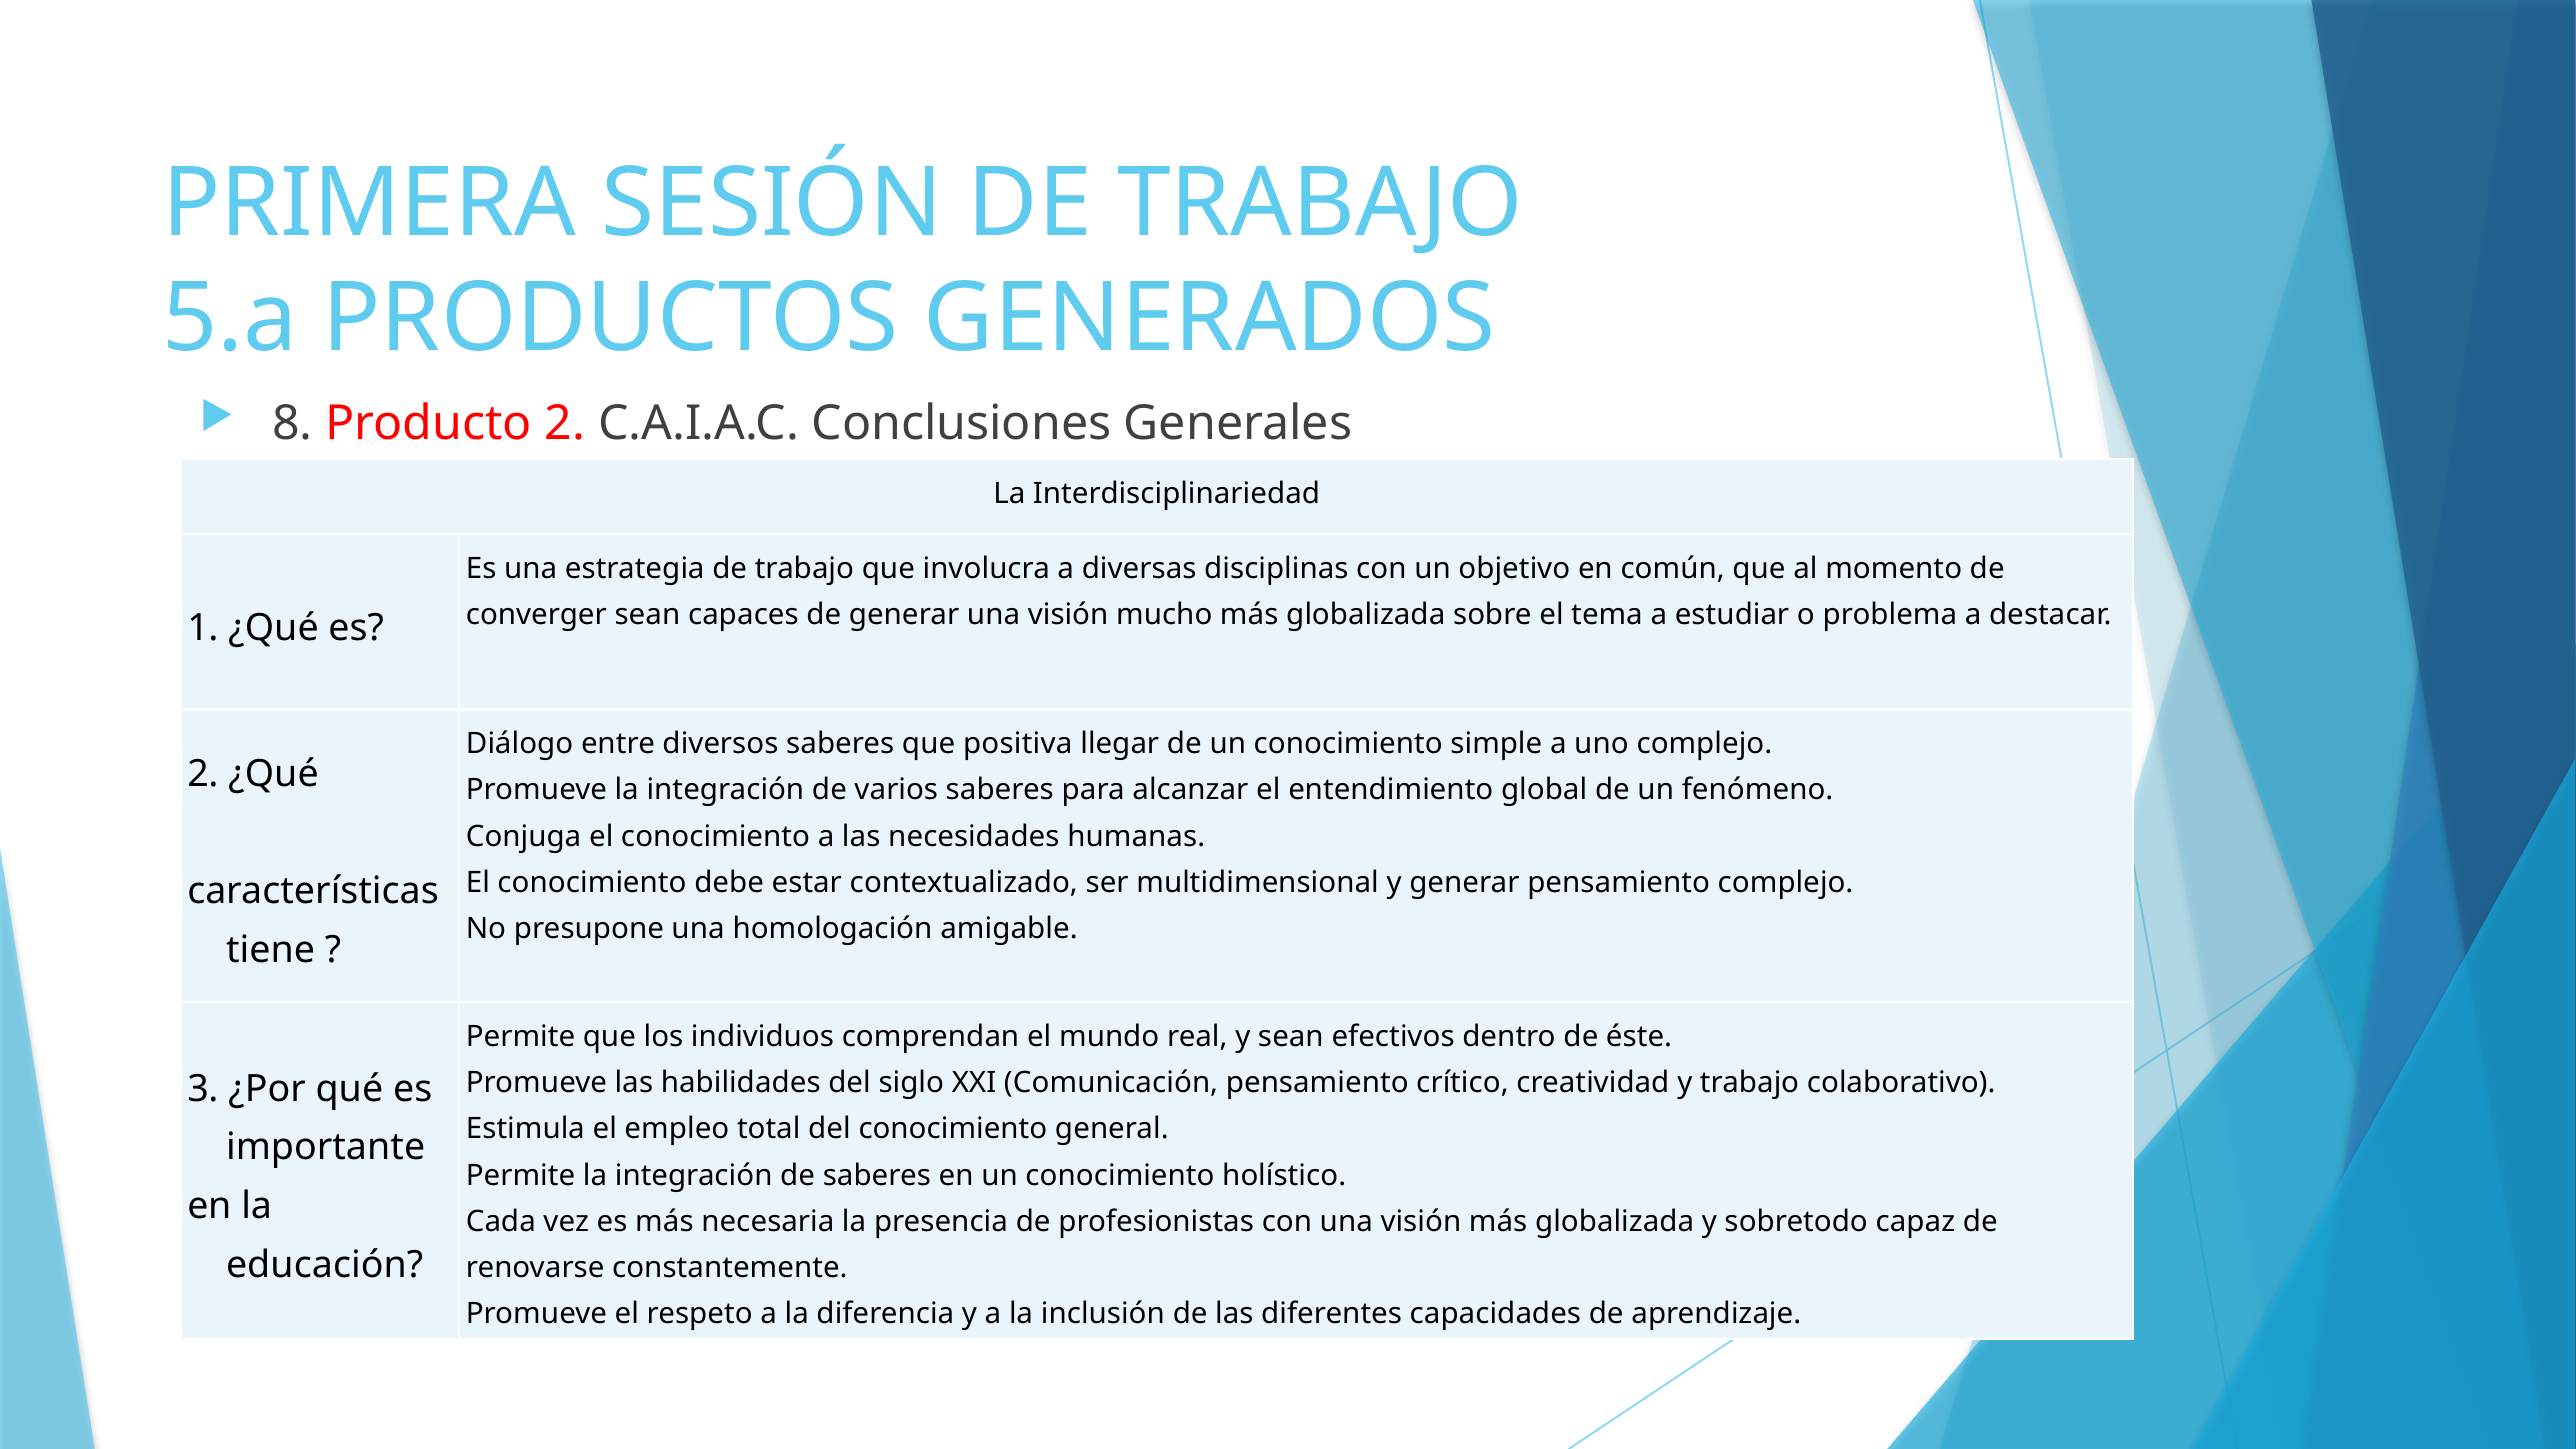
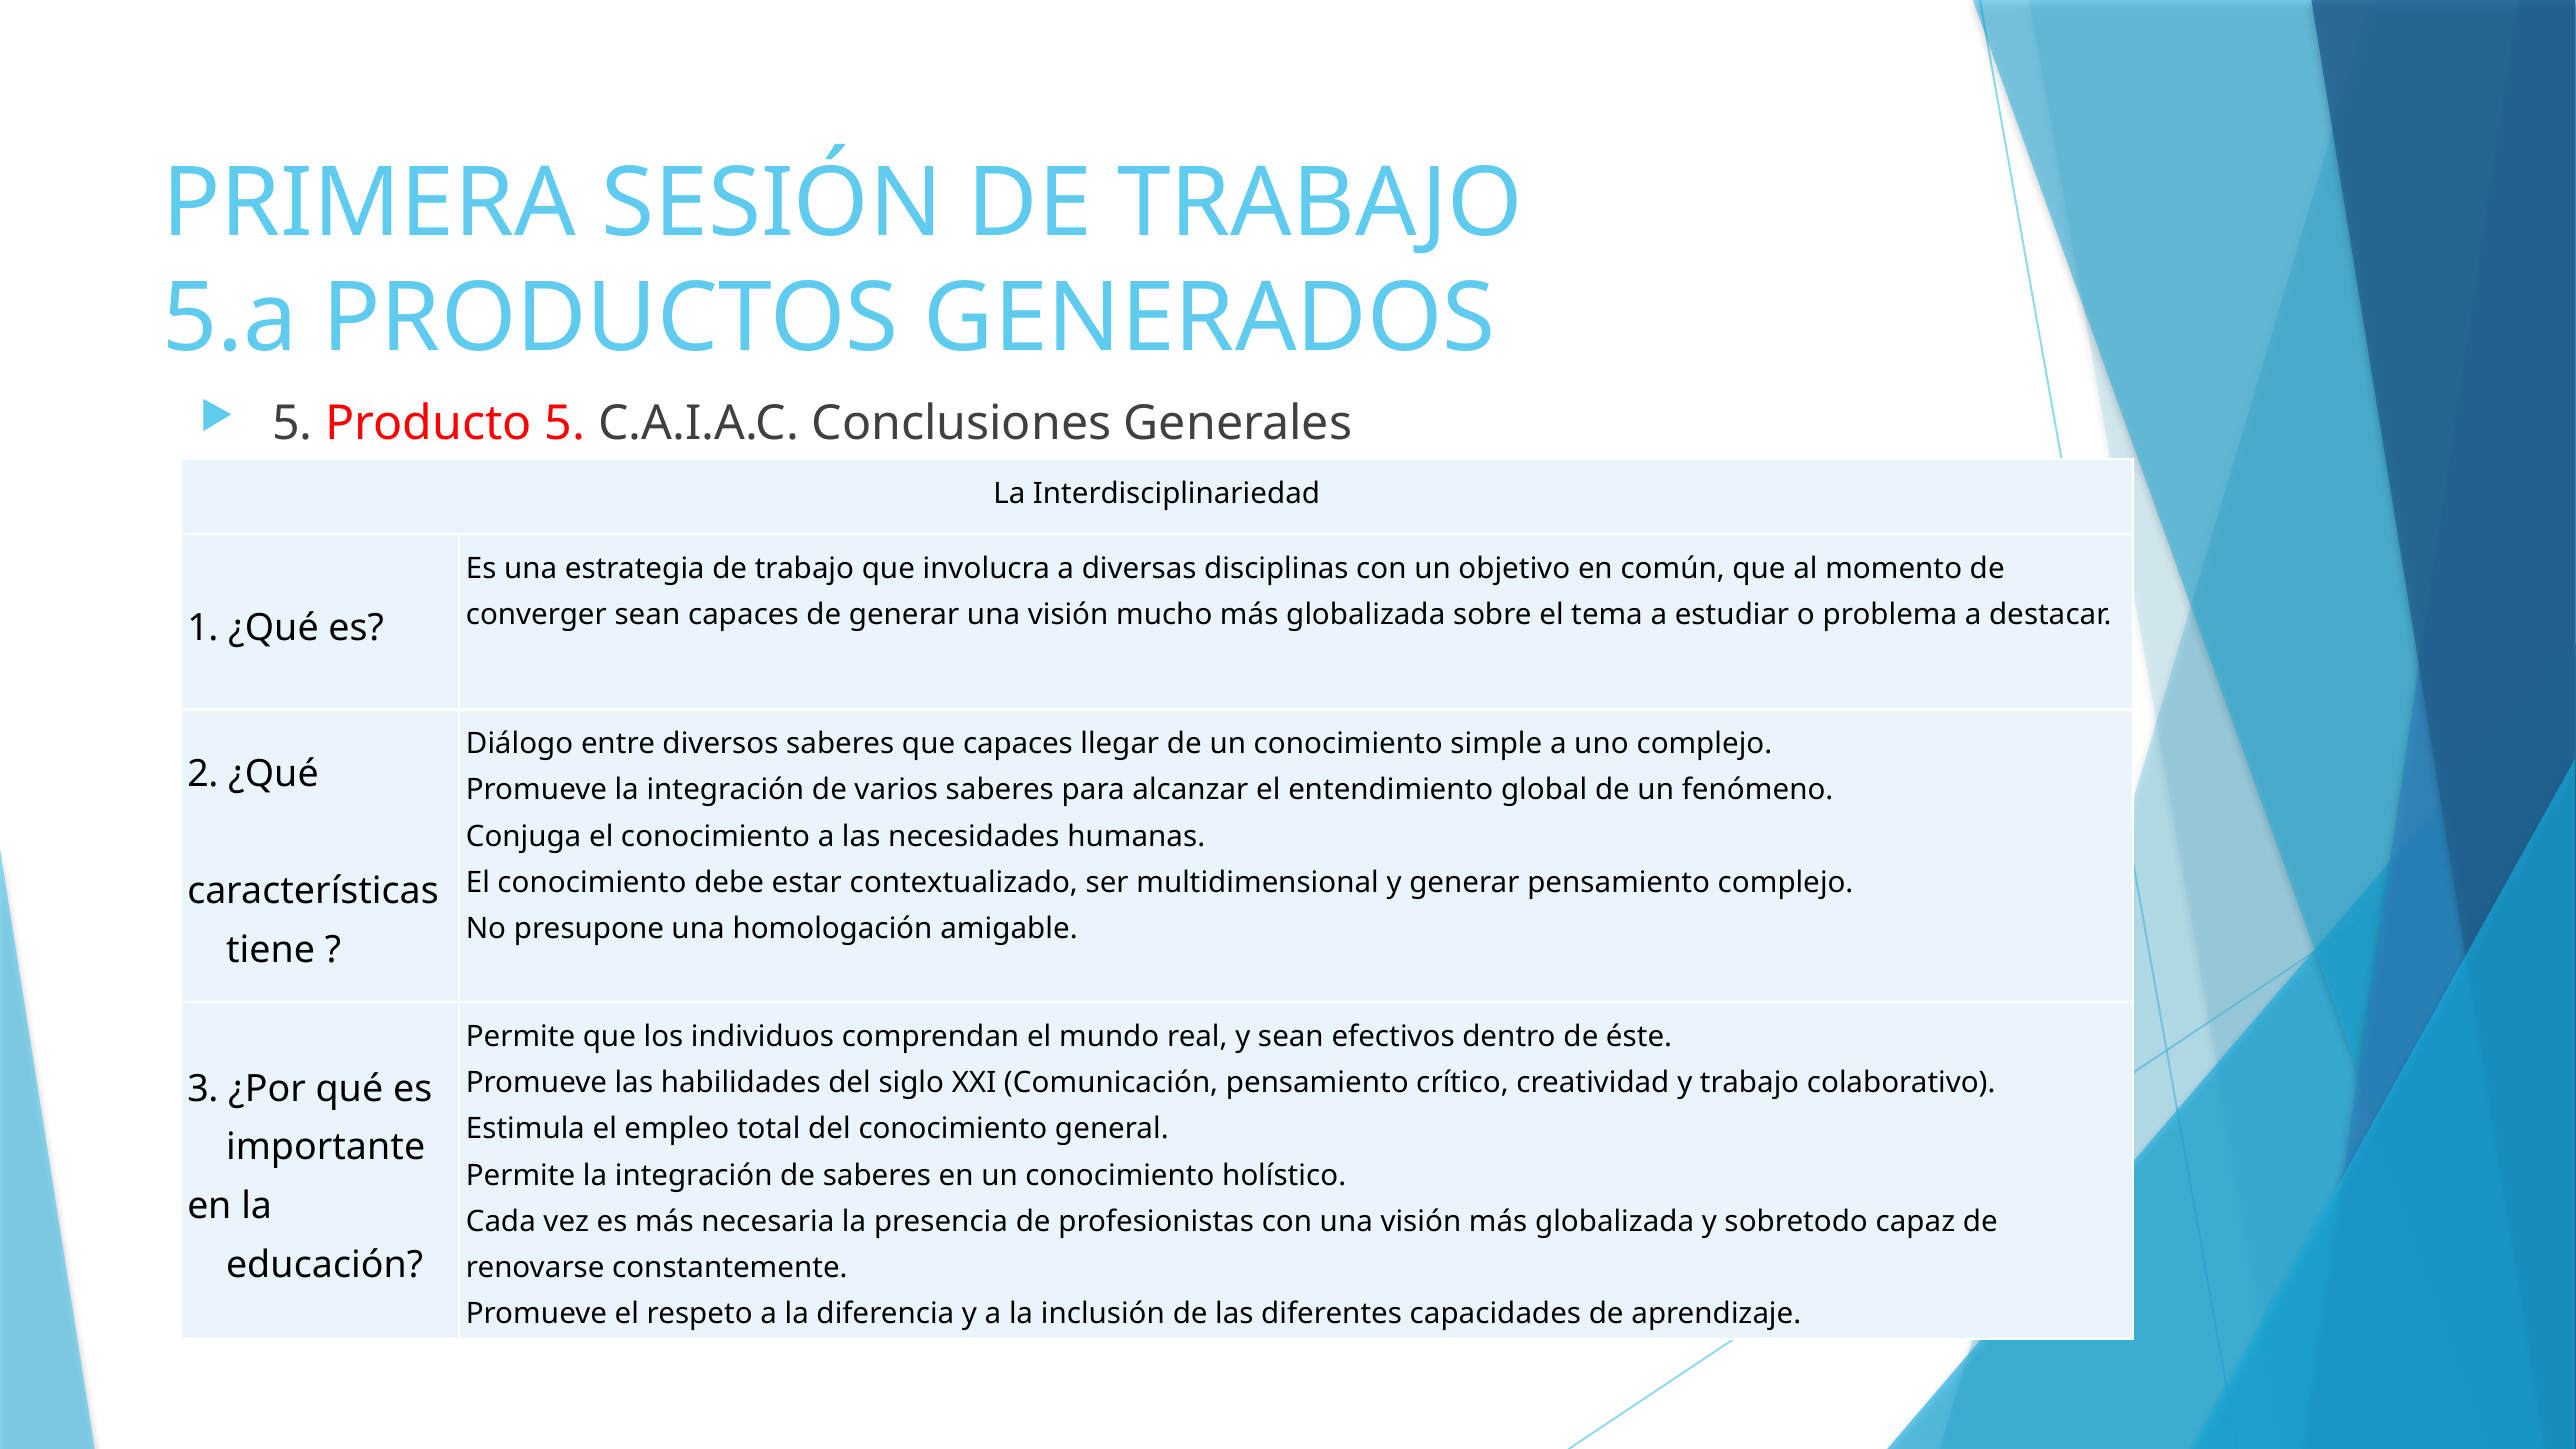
8: 8 -> 5 (293, 423)
Producto 2: 2 -> 5 (565, 423)
que positiva: positiva -> capaces (1018, 744)
